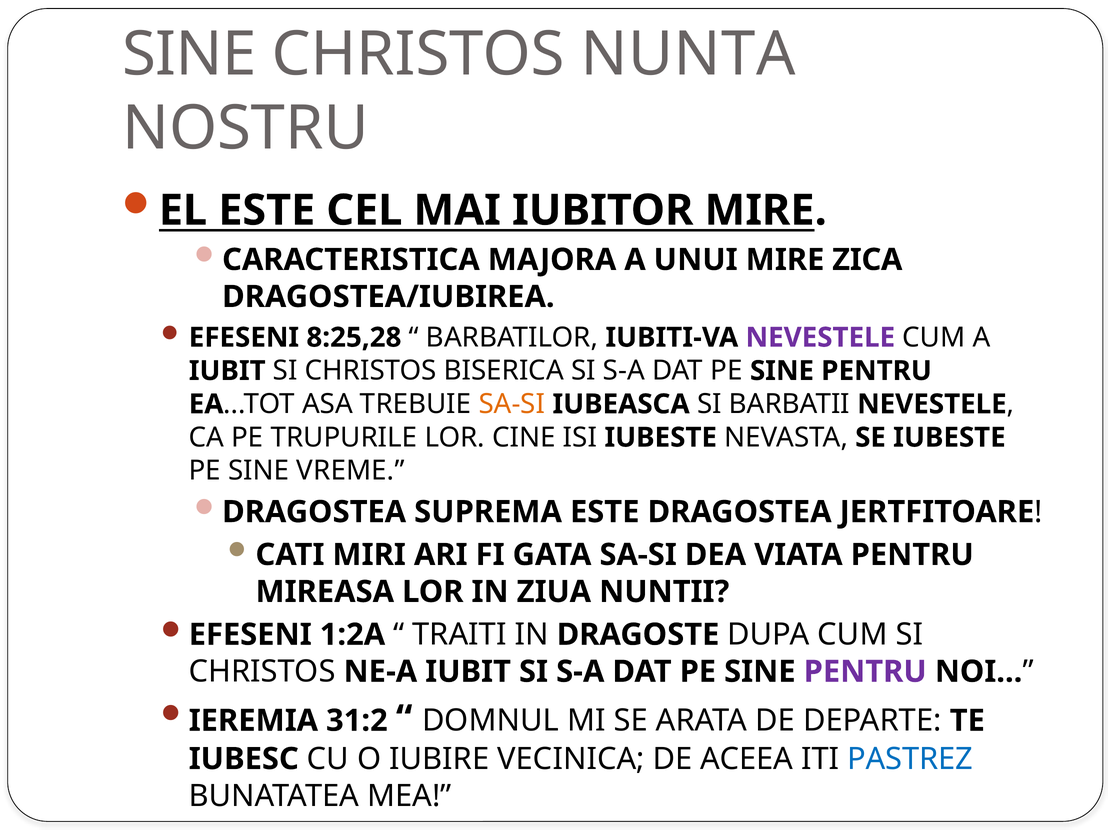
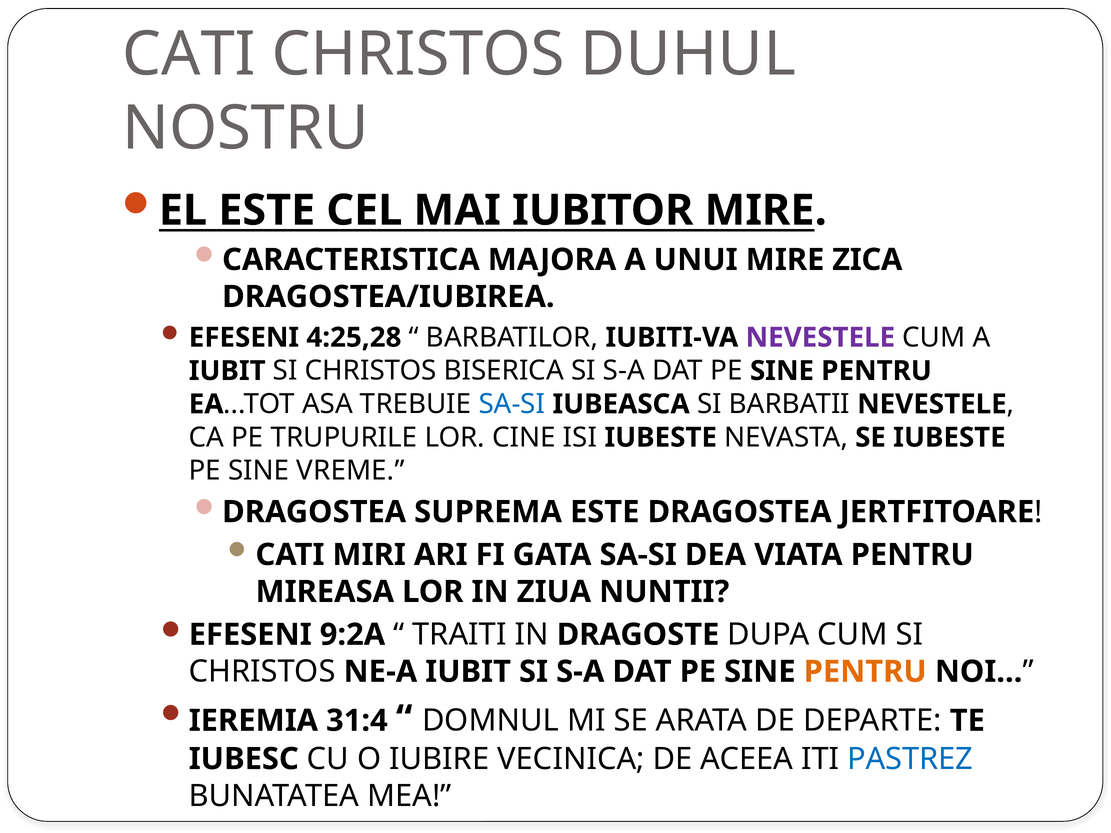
SINE: SINE -> CATI (189, 54)
NUNTA: NUNTA -> DUHUL (688, 54)
8:25,28: 8:25,28 -> 4:25,28 (354, 338)
SA-SI colour: orange -> blue (512, 404)
1:2A: 1:2A -> 9:2A (352, 635)
PENTRU colour: purple -> orange (865, 672)
31:2: 31:2 -> 31:4 (357, 721)
